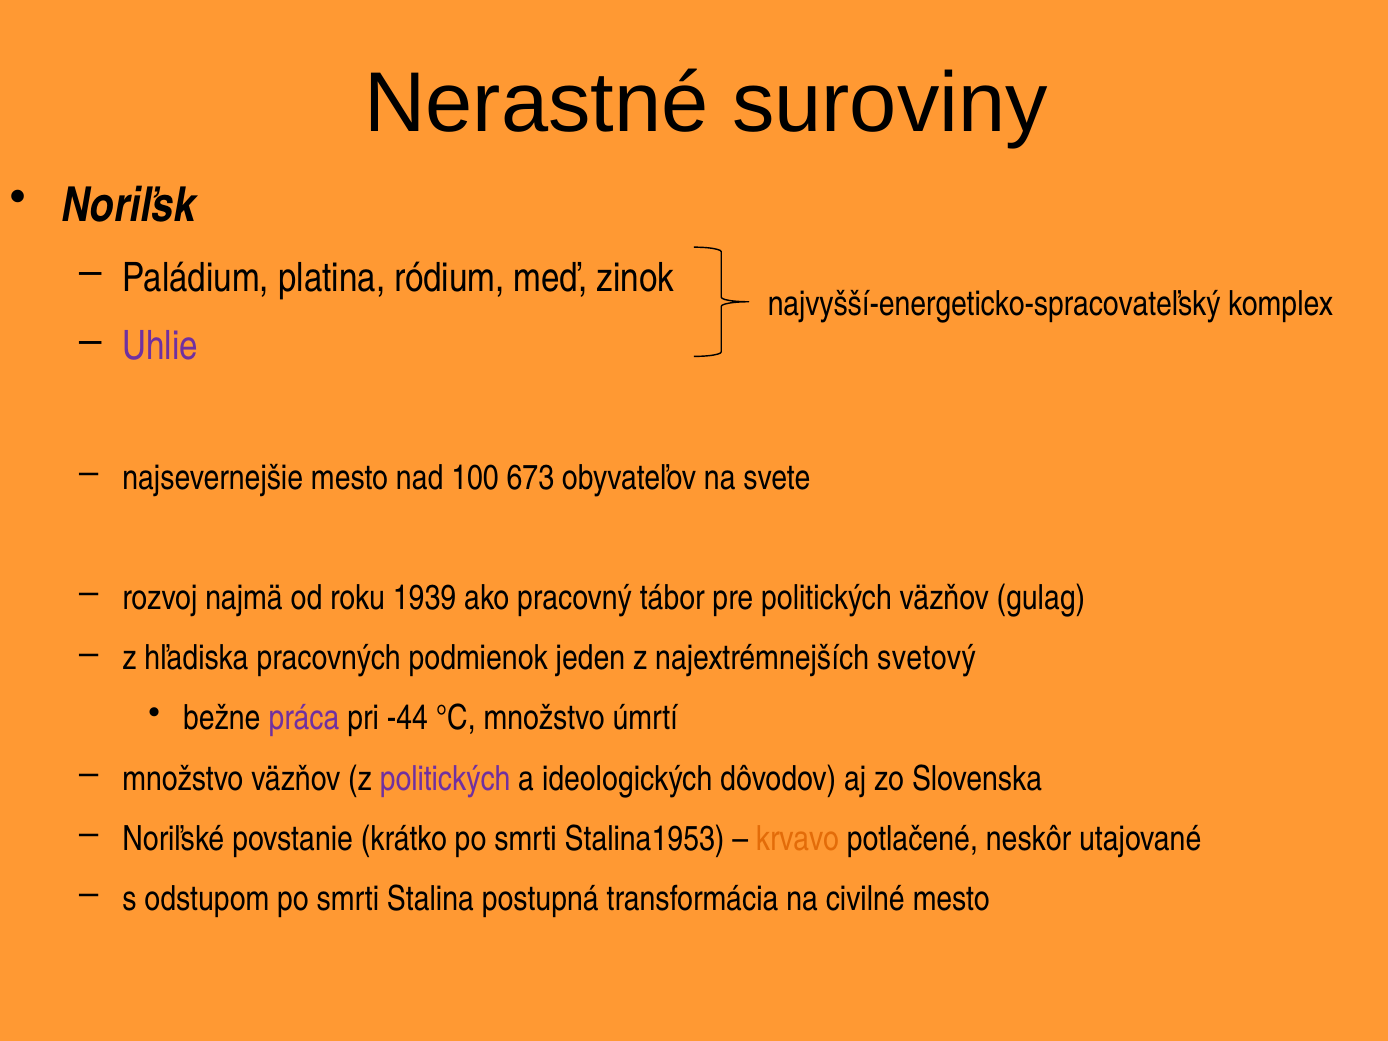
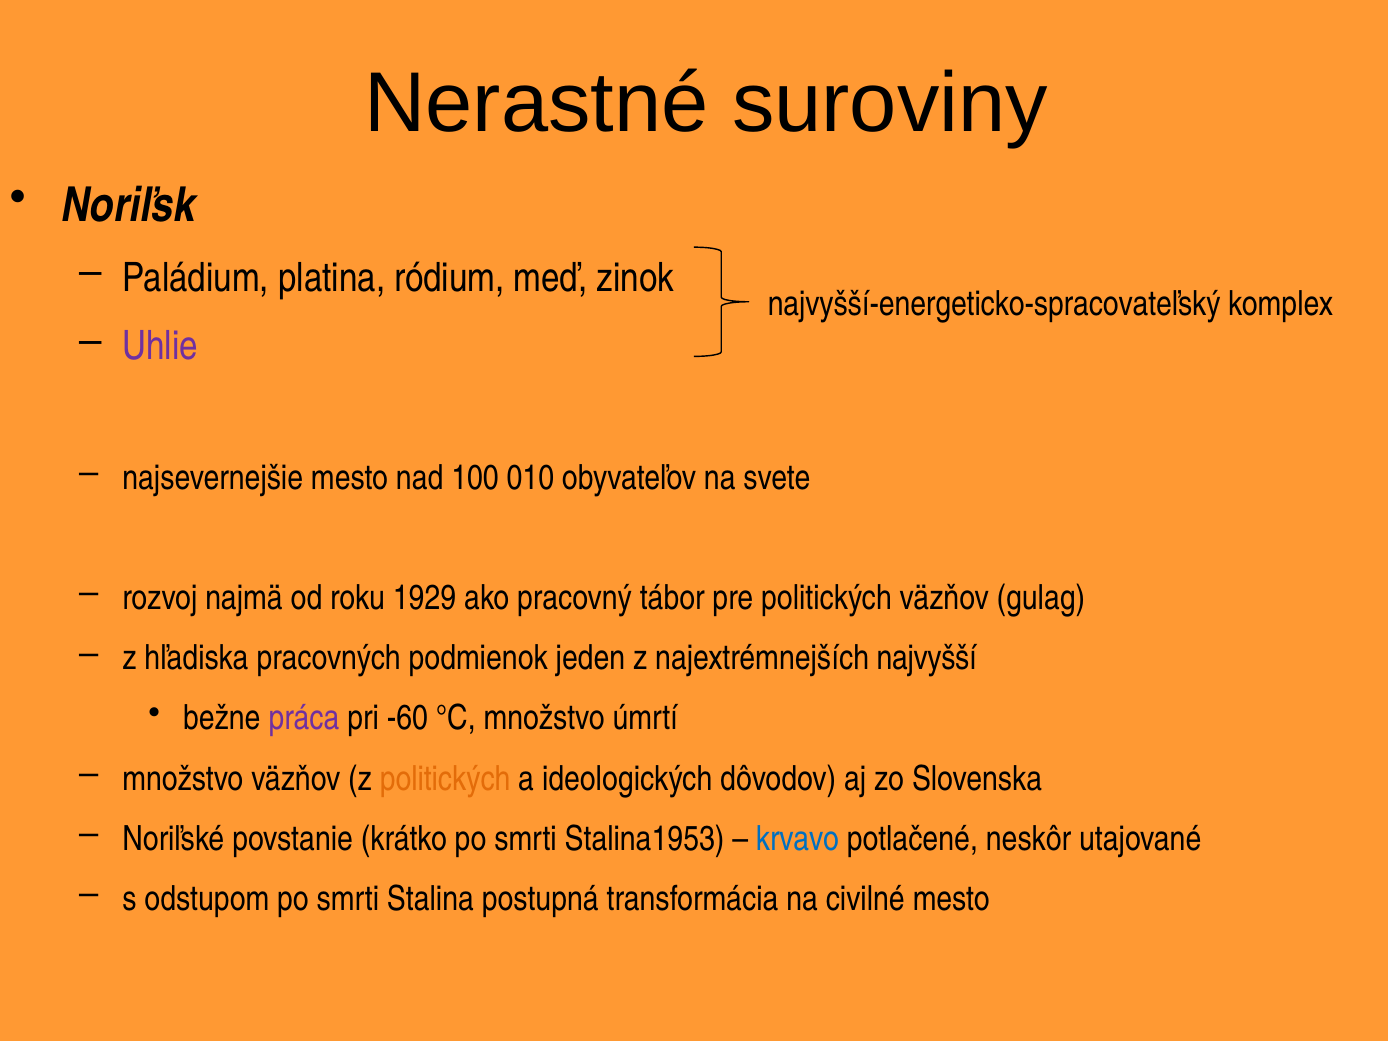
673: 673 -> 010 (530, 478)
1939: 1939 -> 1929 (425, 598)
svetový: svetový -> najvyšší (927, 658)
-44: -44 -> -60 (407, 718)
politických colour: purple -> orange (445, 779)
krvavo colour: orange -> blue (797, 839)
